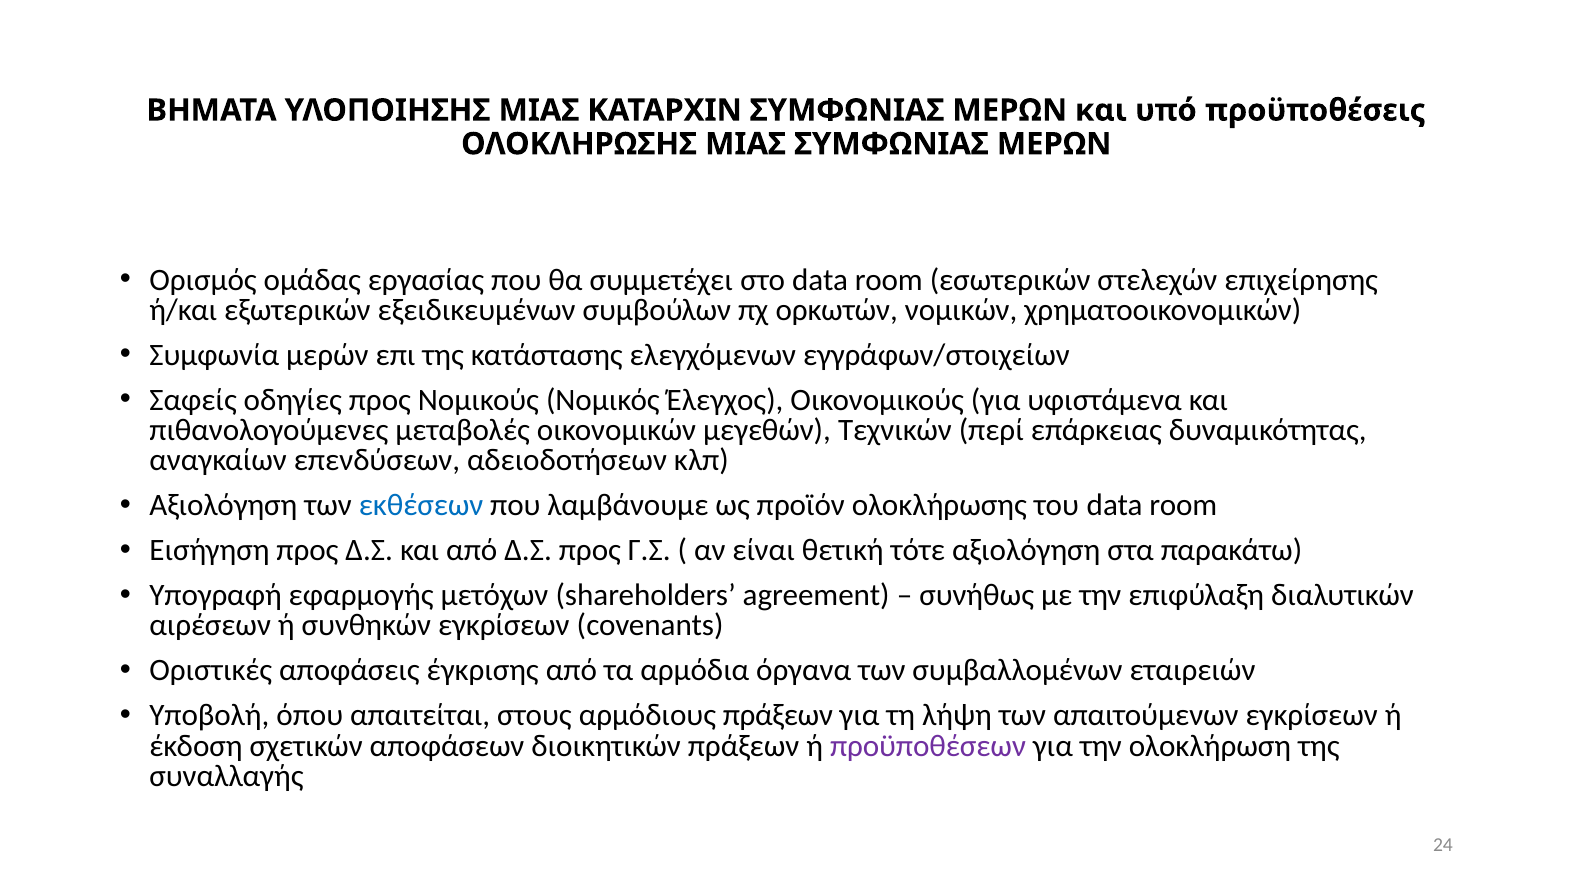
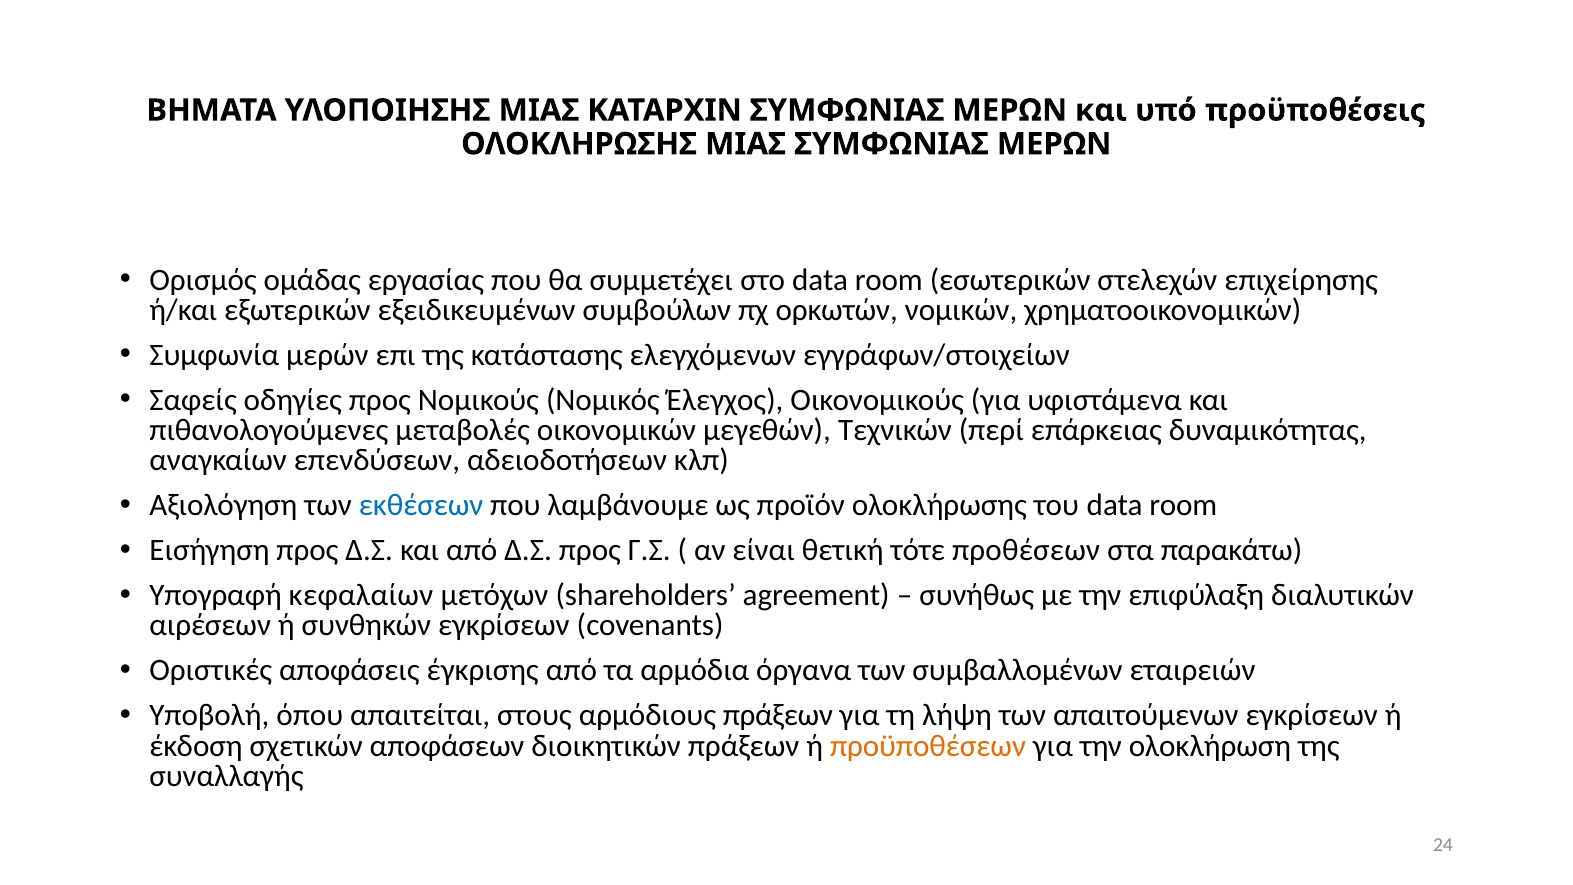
τότε αξιολόγηση: αξιολόγηση -> προθέσεων (1026, 550)
εφαρμογής: εφαρμογής -> κεφαλαίων (361, 595)
προϋποθέσεων colour: purple -> orange (928, 746)
